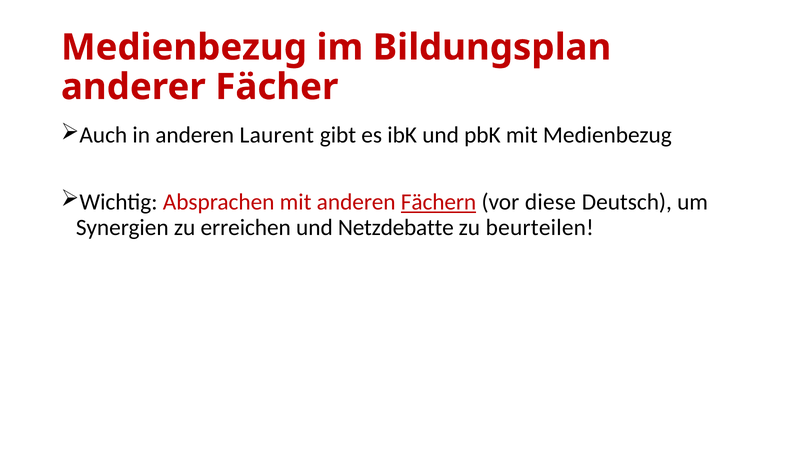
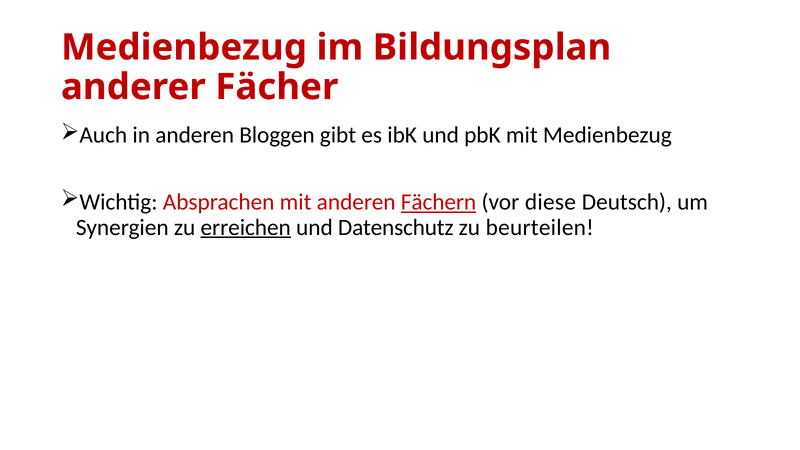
Laurent: Laurent -> Bloggen (277, 135)
erreichen underline: none -> present (246, 227)
Netzdebatte: Netzdebatte -> Datenschutz (396, 227)
